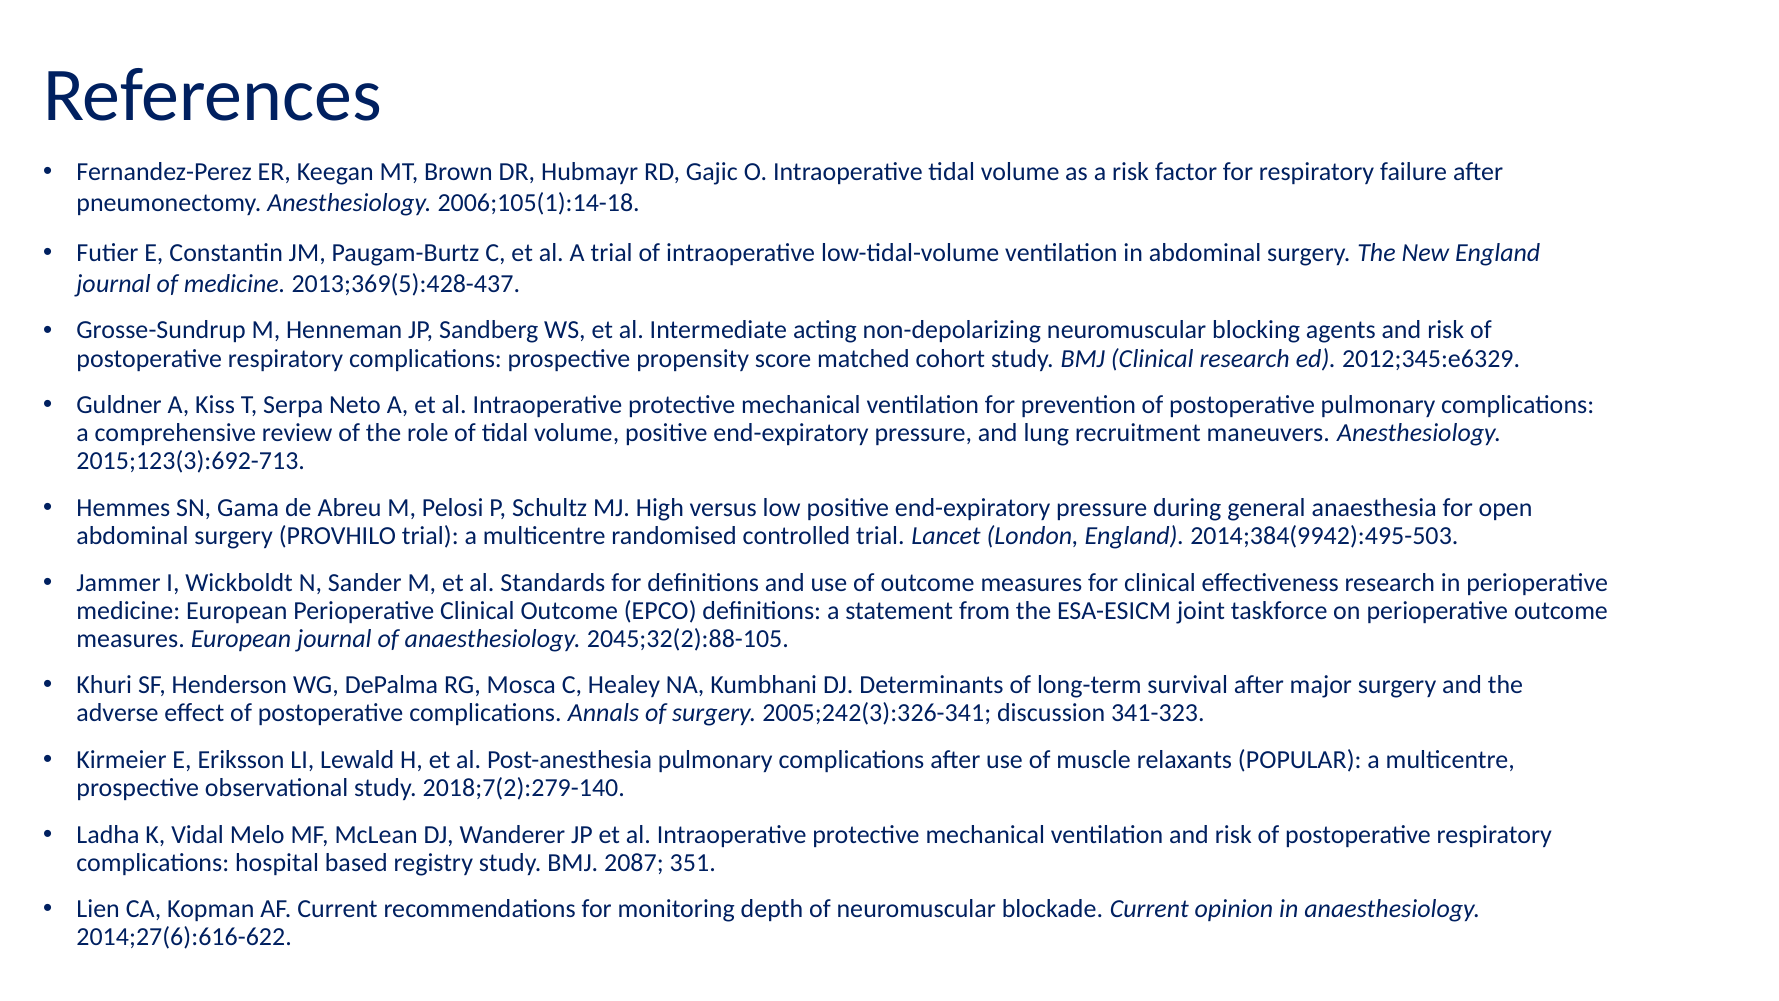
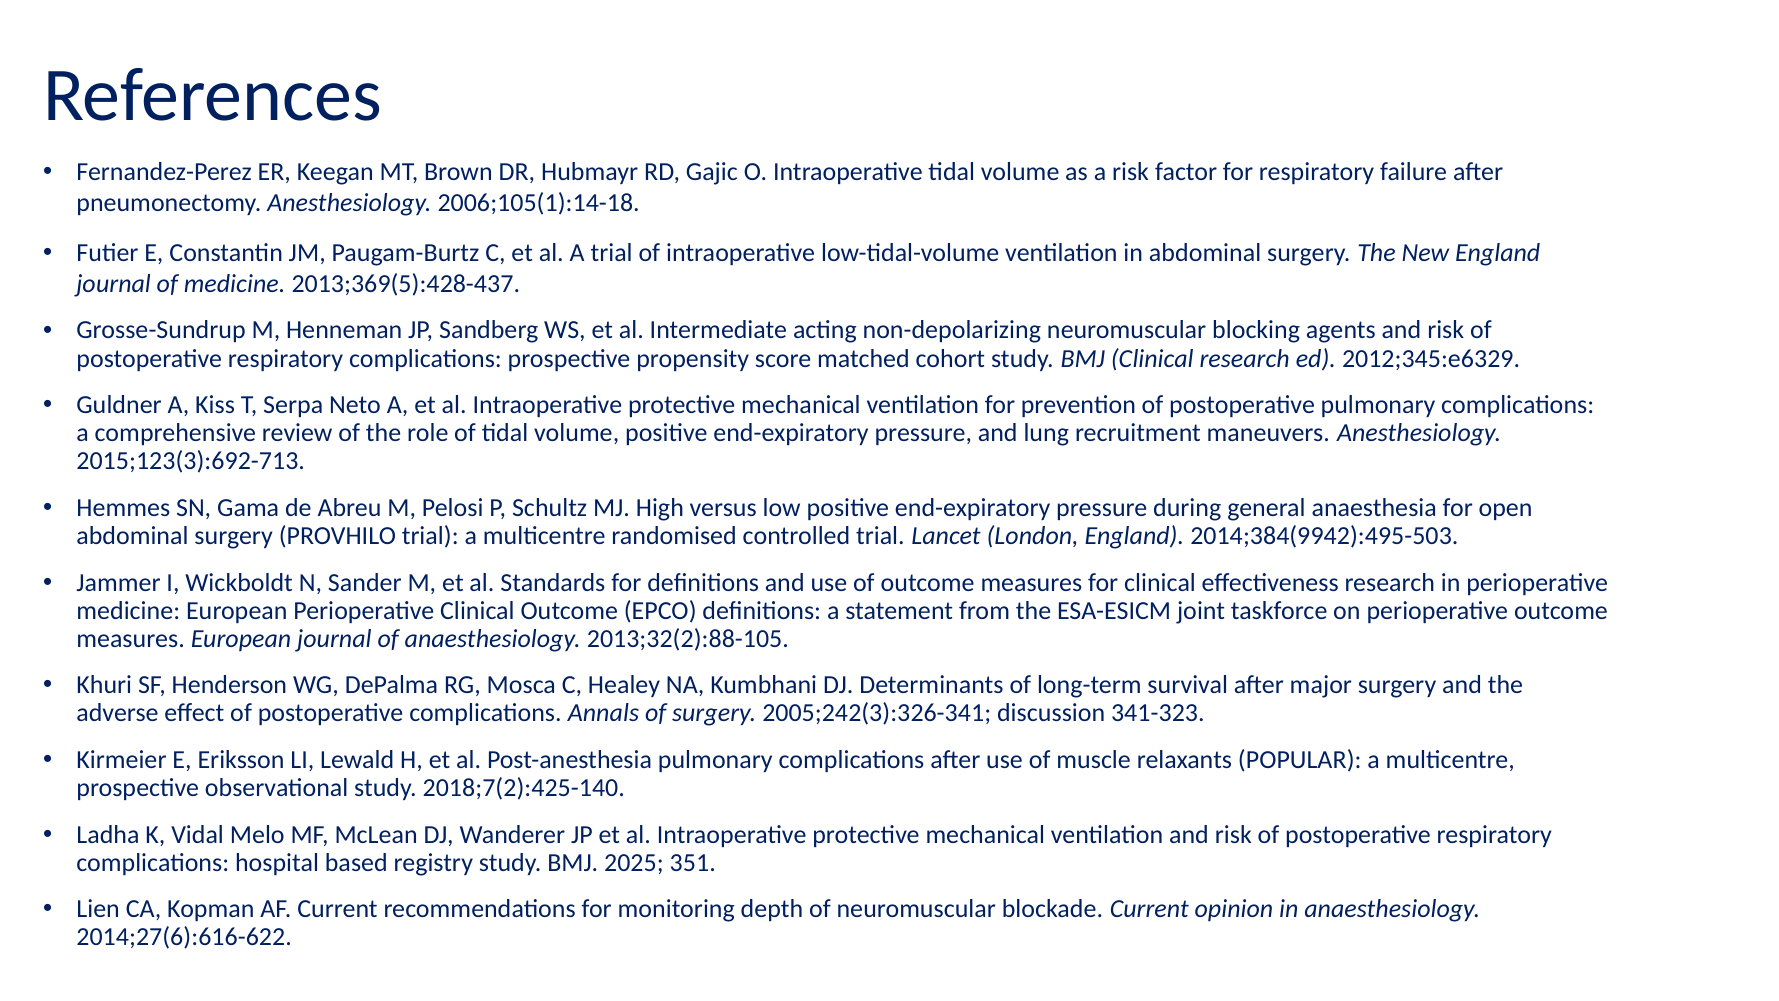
2045;32(2):88-105: 2045;32(2):88-105 -> 2013;32(2):88-105 (688, 638)
2018;7(2):279-140: 2018;7(2):279-140 -> 2018;7(2):425-140 (524, 788)
2087: 2087 -> 2025 (634, 862)
